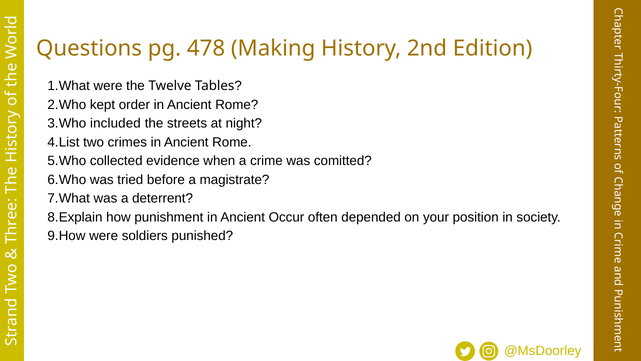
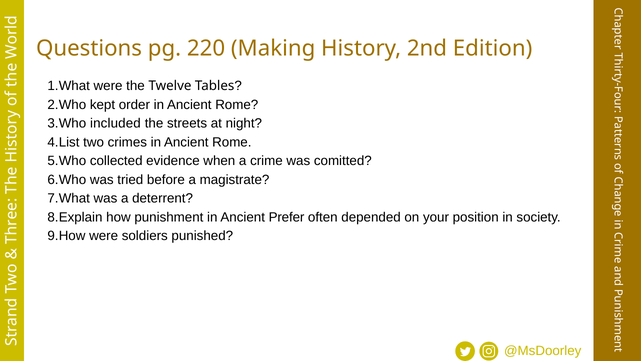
478: 478 -> 220 (206, 48)
Occur: Occur -> Prefer (287, 217)
